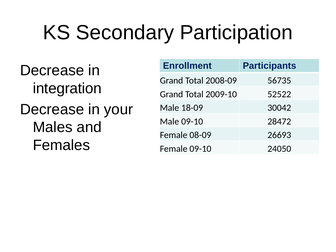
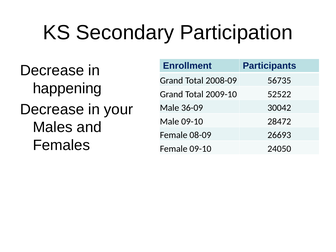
integration: integration -> happening (67, 88)
18-09: 18-09 -> 36-09 (192, 108)
